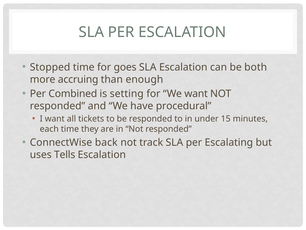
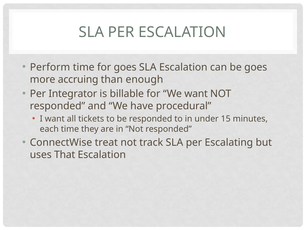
Stopped: Stopped -> Perform (50, 67)
be both: both -> goes (256, 67)
Combined: Combined -> Integrator (73, 94)
setting: setting -> billable (127, 94)
back: back -> treat (106, 142)
Tells: Tells -> That (65, 154)
